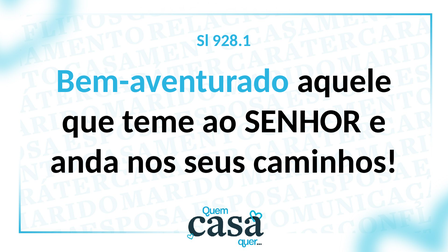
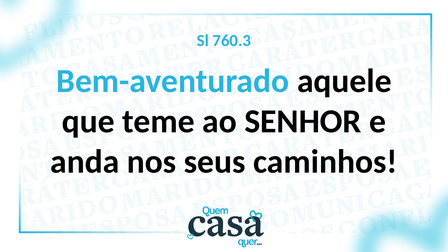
928.1: 928.1 -> 760.3 (232, 41)
